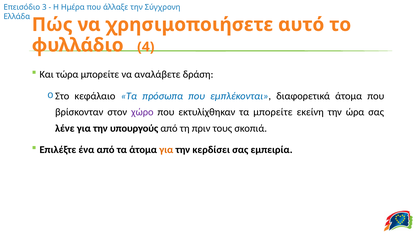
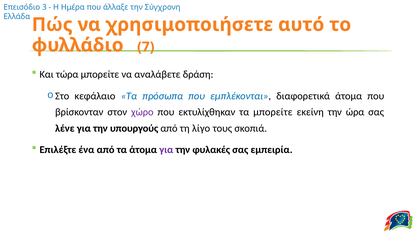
4: 4 -> 7 (146, 47)
πριν: πριν -> λίγο (201, 128)
για colour: orange -> purple (166, 150)
κερδίσει: κερδίσει -> φυλακές (211, 150)
